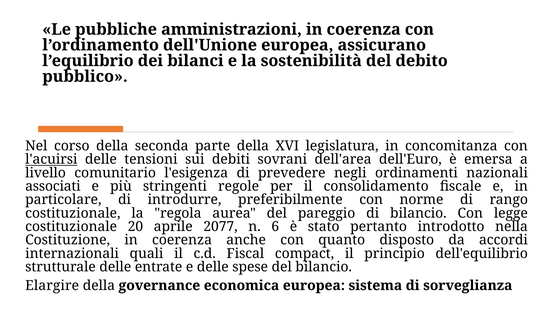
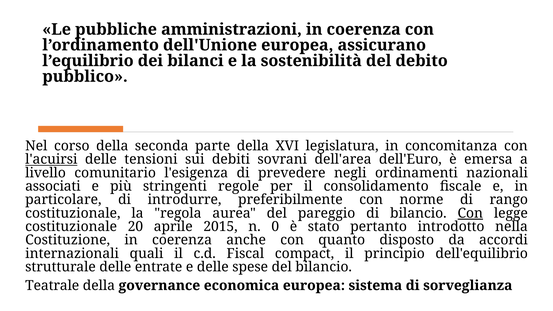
Con underline: none -> present (470, 213)
2077: 2077 -> 2015 (221, 227)
6: 6 -> 0 (275, 227)
Elargire: Elargire -> Teatrale (52, 286)
